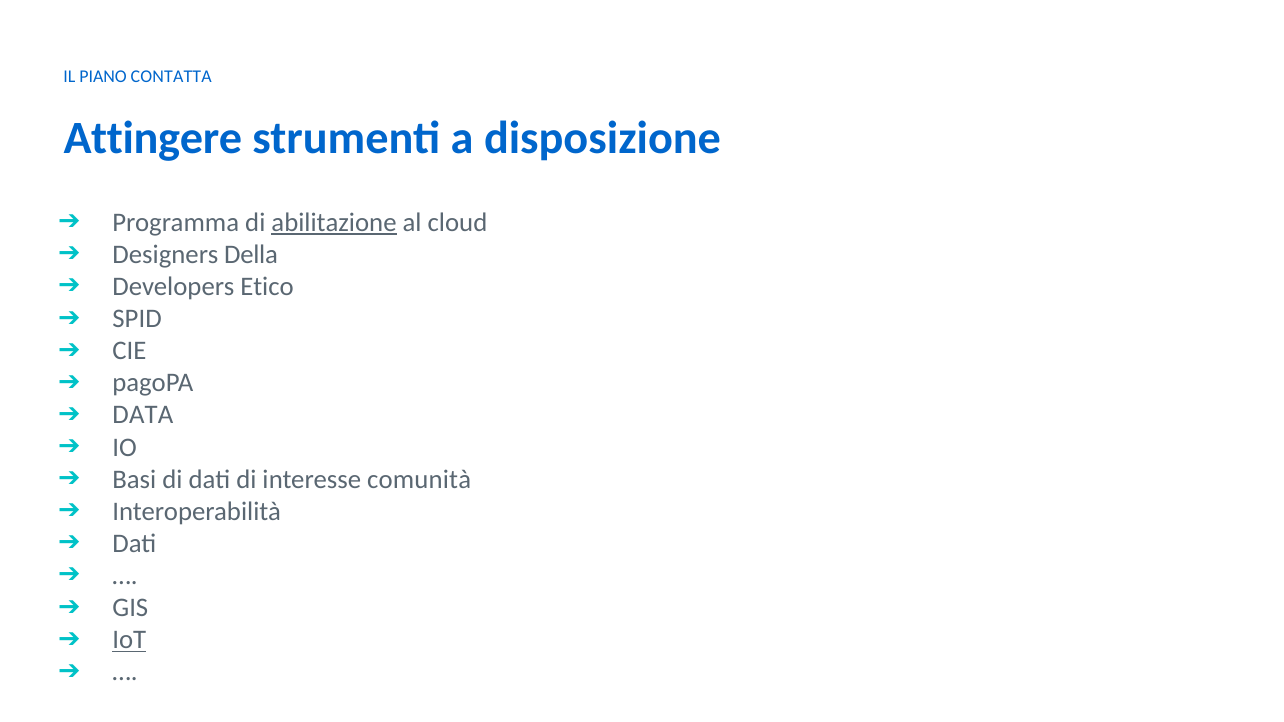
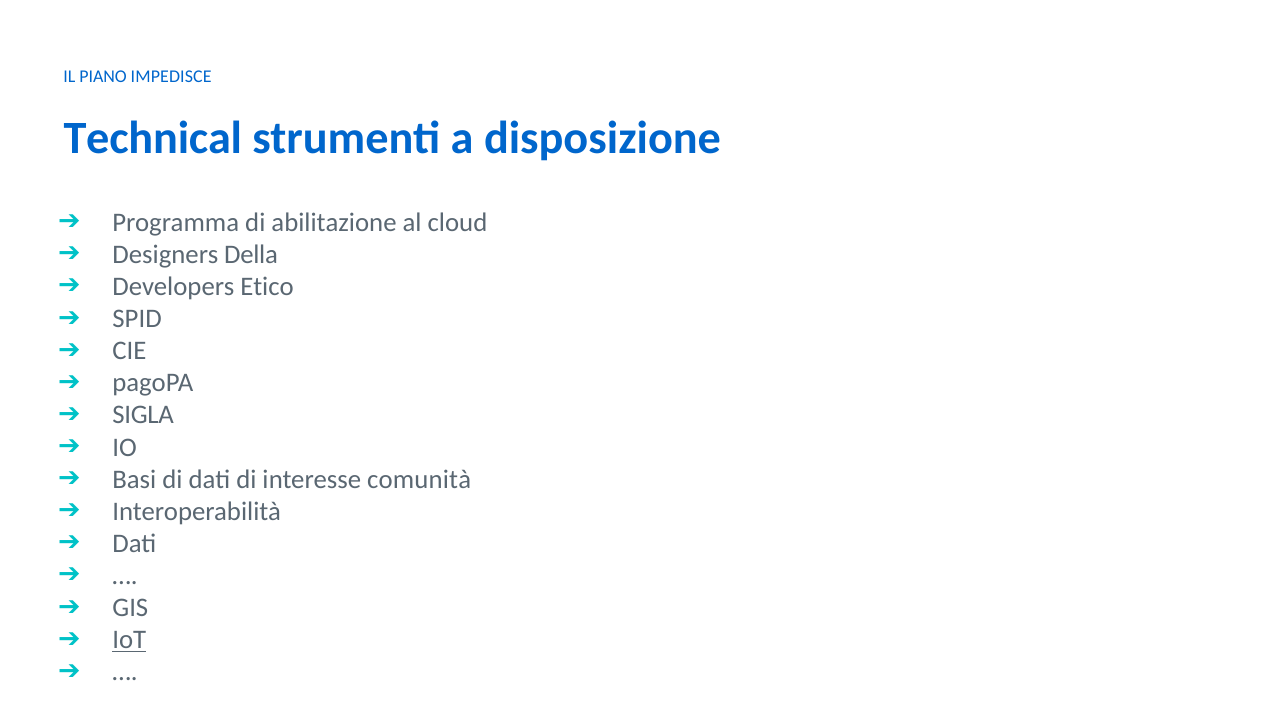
CONTATTA: CONTATTA -> IMPEDISCE (171, 76)
Attingere: Attingere -> Technical (153, 139)
abilitazione underline: present -> none (334, 223)
DATA: DATA -> SIGLA (143, 415)
